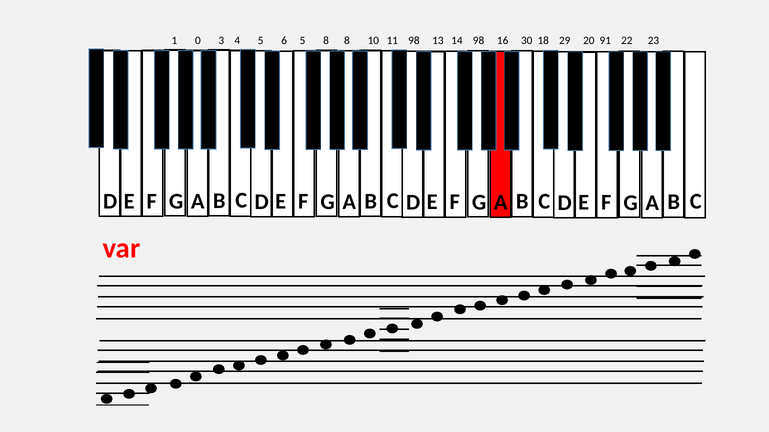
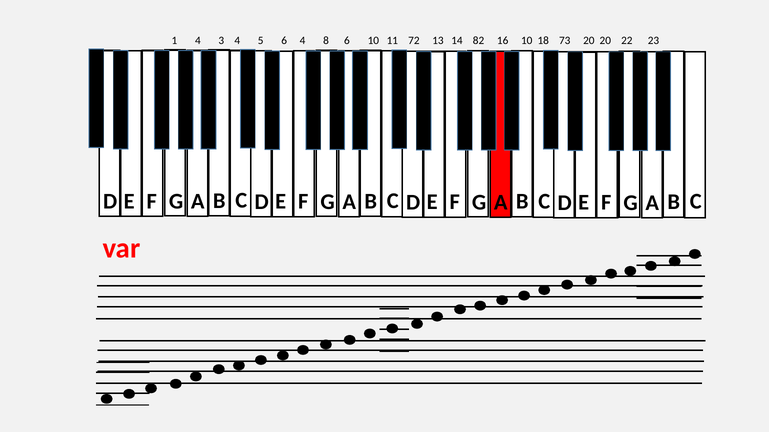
1 0: 0 -> 4 (198, 41)
6 5: 5 -> 4 (303, 41)
8 8: 8 -> 6 (347, 41)
11 98: 98 -> 72 (414, 41)
14 98: 98 -> 82 (479, 41)
16 30: 30 -> 10 (527, 41)
29: 29 -> 73 (565, 41)
20 91: 91 -> 20 (605, 41)
